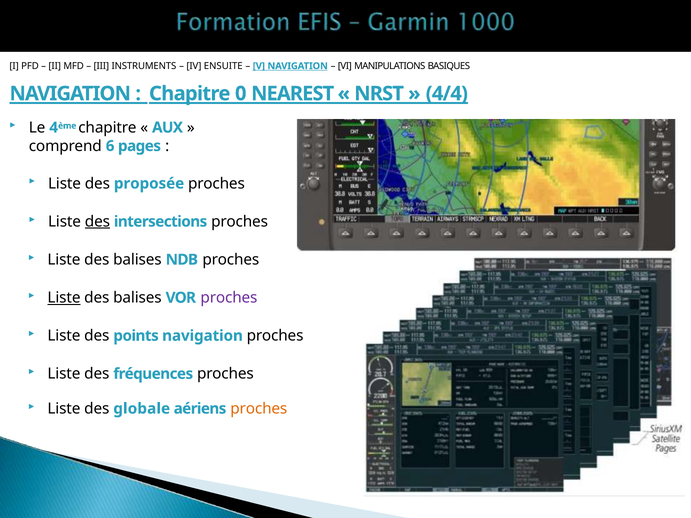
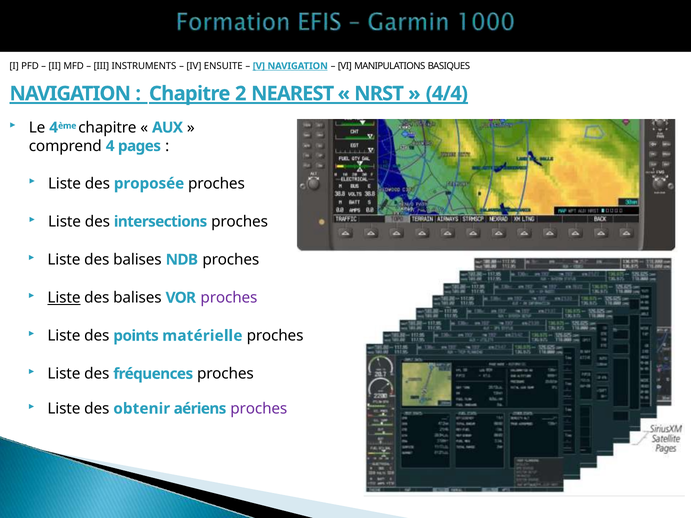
0: 0 -> 2 (241, 94)
6: 6 -> 4 (110, 146)
des underline: present -> none (97, 222)
points navigation: navigation -> matérielle (202, 336)
globale: globale -> obtenir (142, 409)
proches colour: orange -> purple (259, 409)
